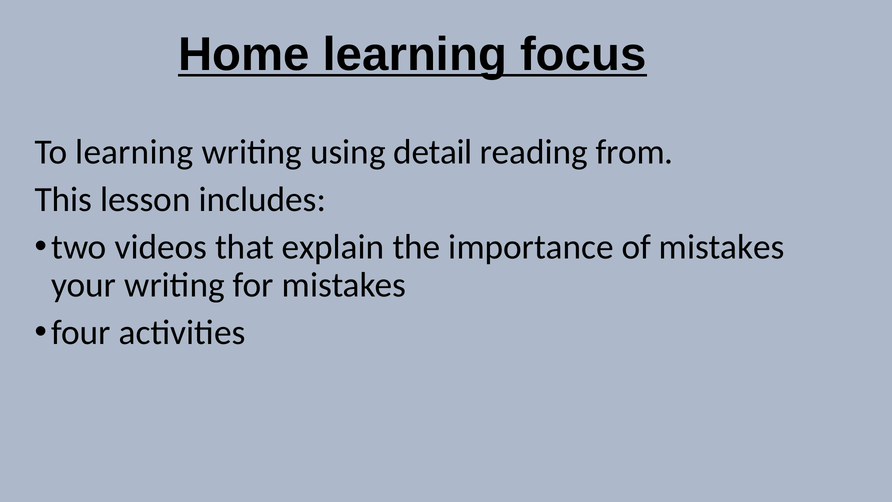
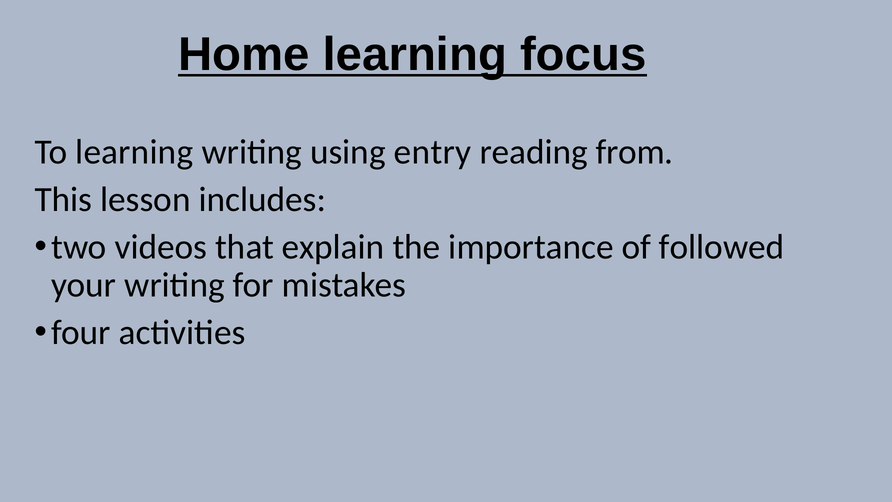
detail: detail -> entry (433, 152)
of mistakes: mistakes -> followed (722, 247)
